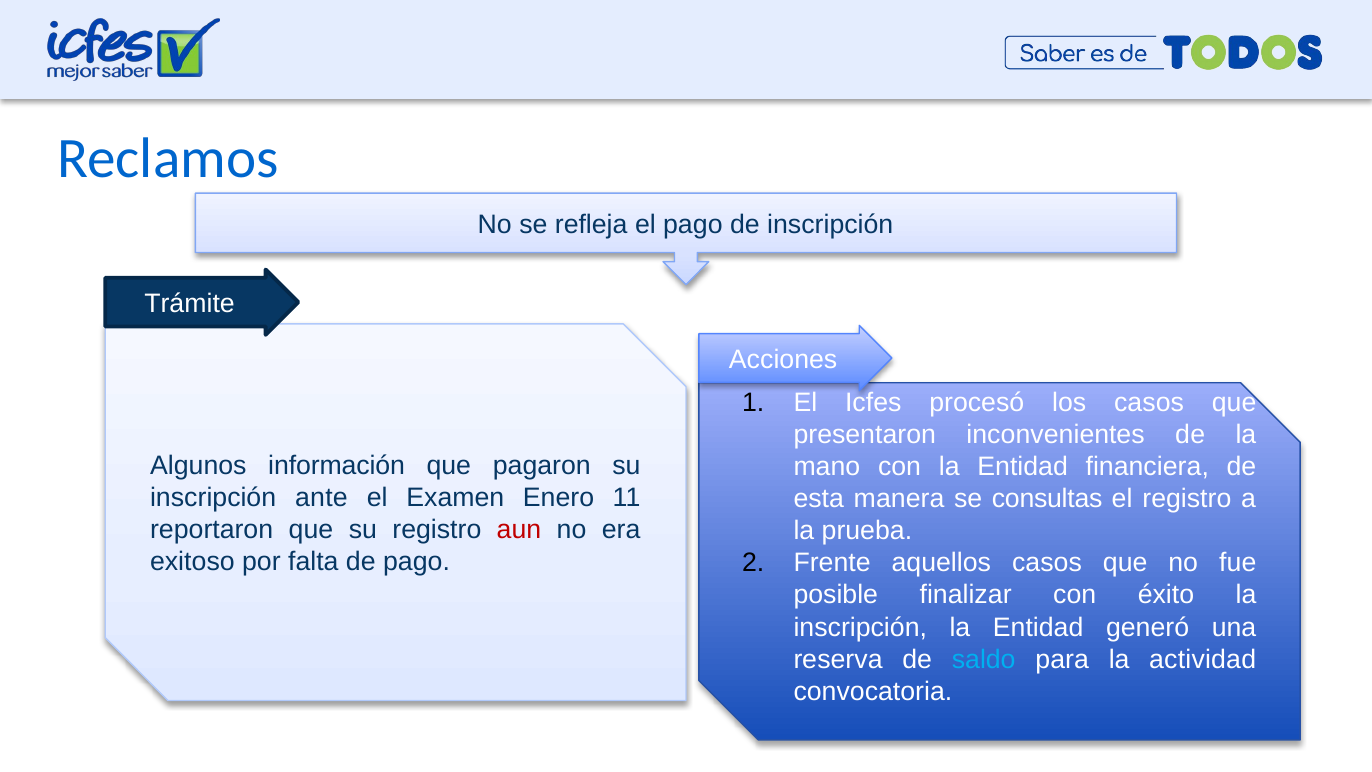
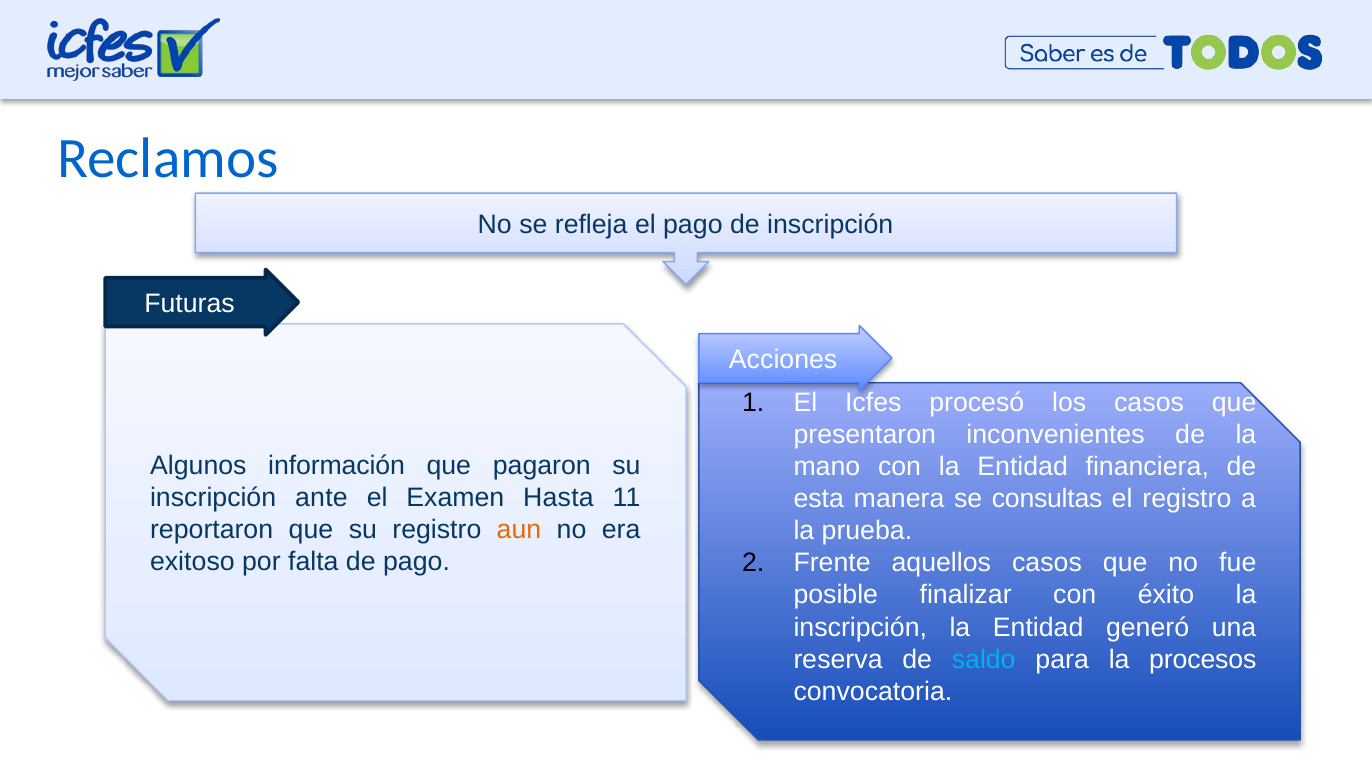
Trámite: Trámite -> Futuras (190, 304)
Enero: Enero -> Hasta (558, 498)
aun colour: red -> orange (519, 530)
actividad: actividad -> procesos (1203, 659)
